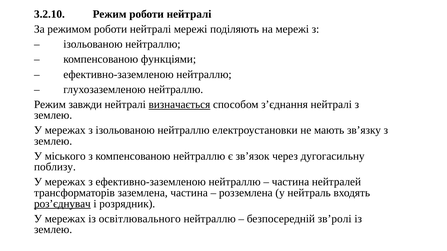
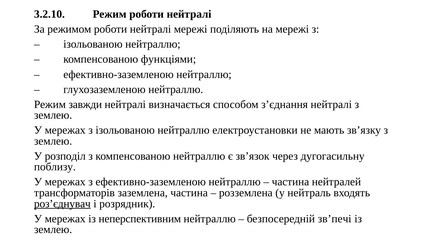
визначається underline: present -> none (179, 105)
міського: міського -> розподіл (65, 156)
освітлювального: освітлювального -> неперспективним (140, 219)
зв’ролі: зв’ролі -> зв’печі (335, 219)
